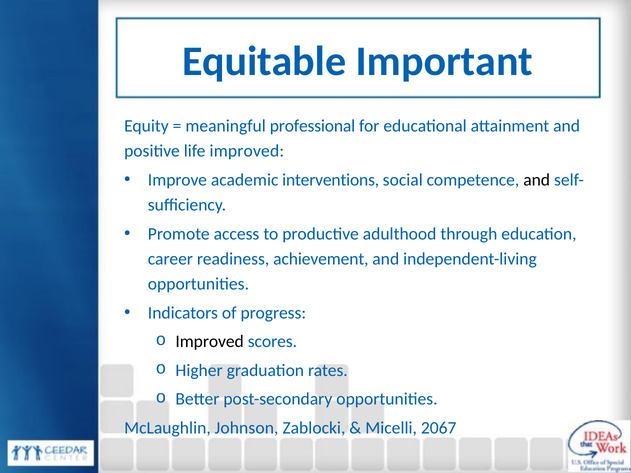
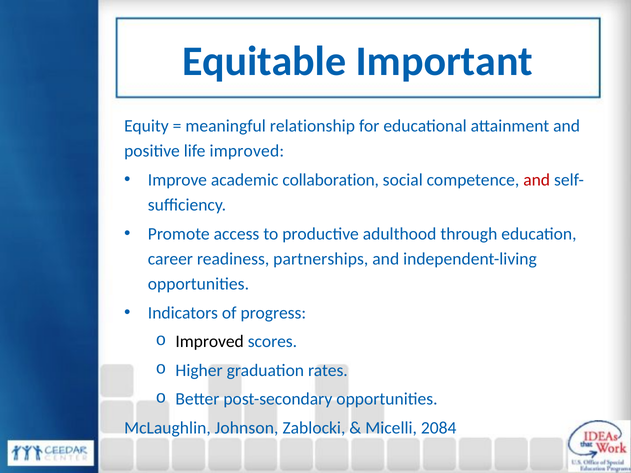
professional: professional -> relationship (312, 126)
interventions: interventions -> collaboration (331, 180)
and colour: black -> red (537, 180)
achievement: achievement -> partnerships (321, 259)
2067: 2067 -> 2084 (439, 428)
